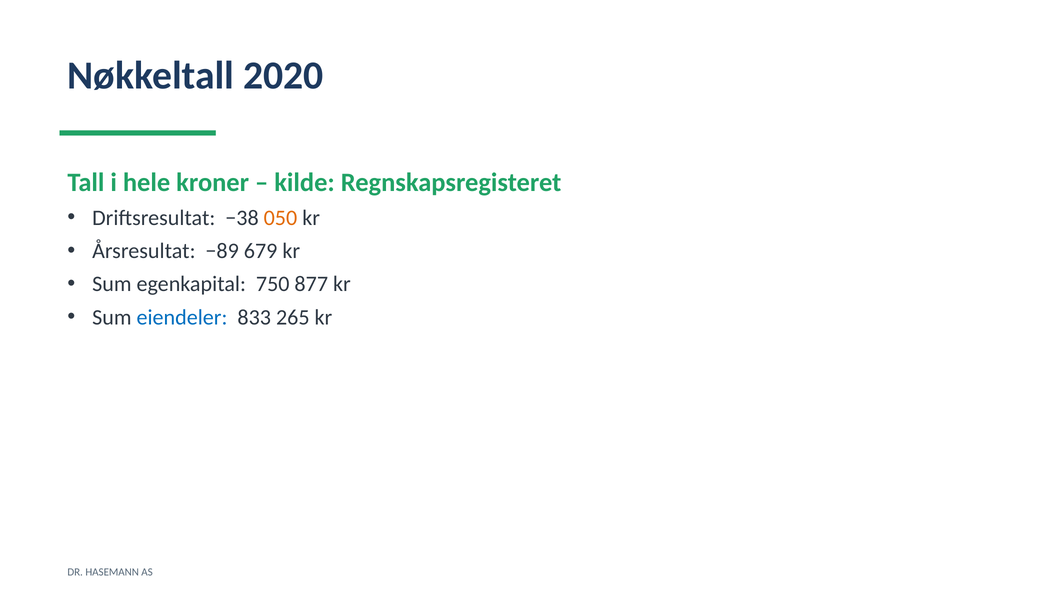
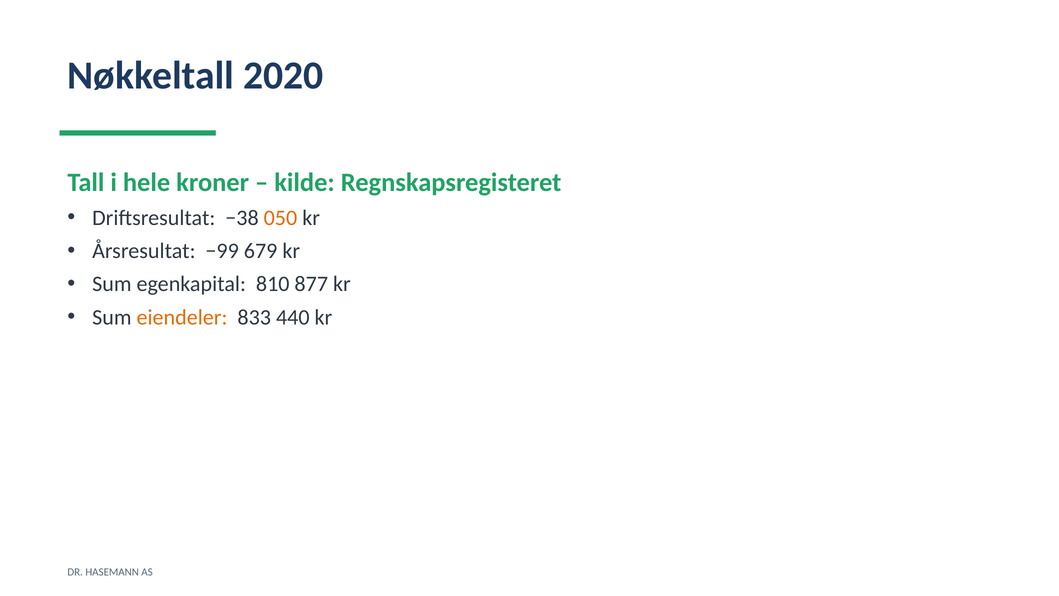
−89: −89 -> −99 (222, 251)
750: 750 -> 810 (273, 284)
eiendeler colour: blue -> orange (182, 317)
265: 265 -> 440 (293, 317)
